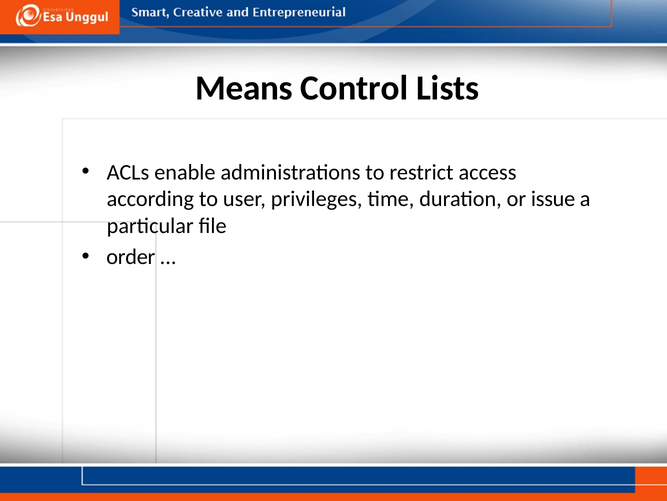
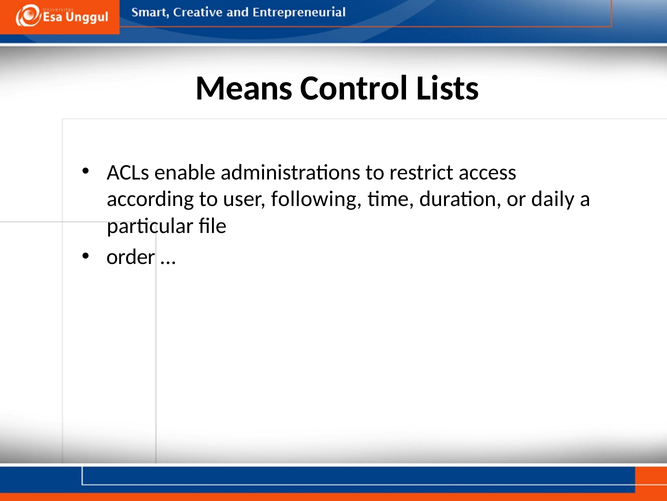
privileges: privileges -> following (317, 199)
issue: issue -> daily (553, 199)
